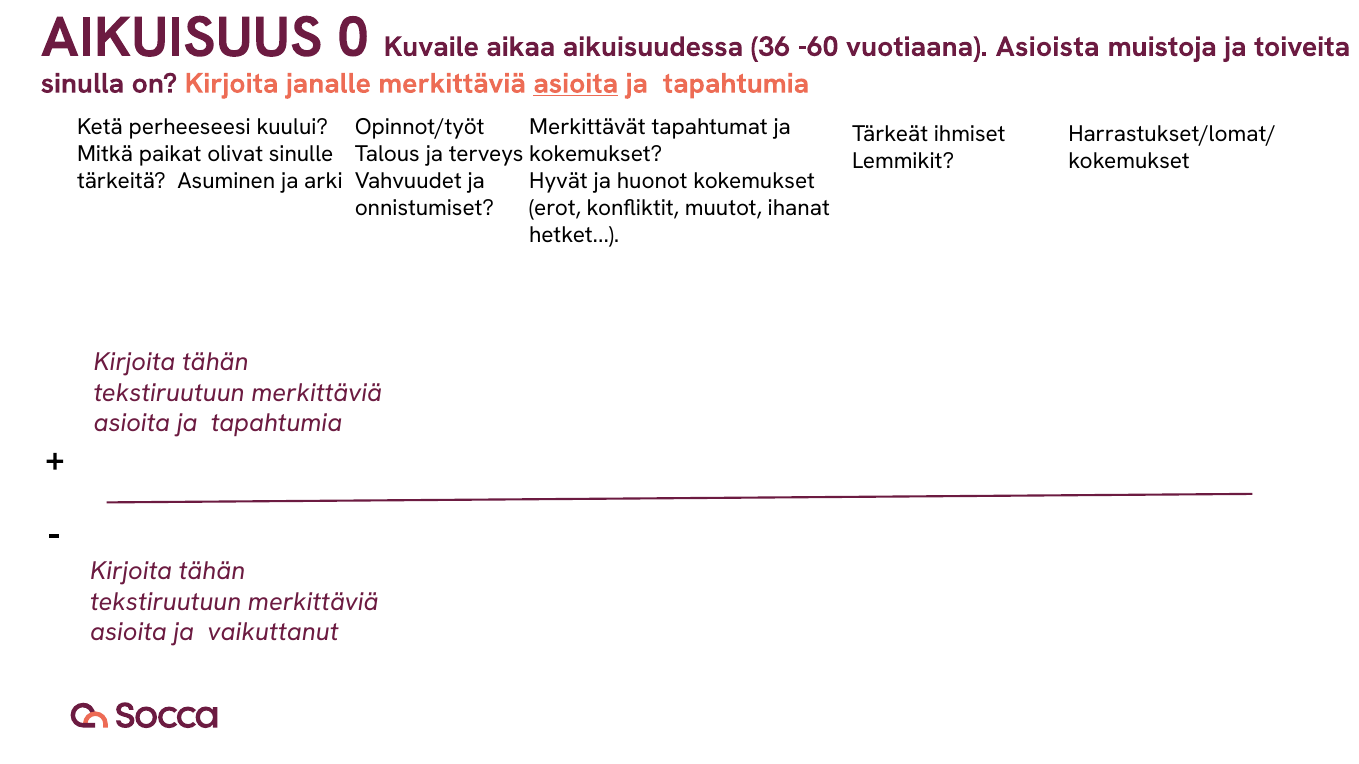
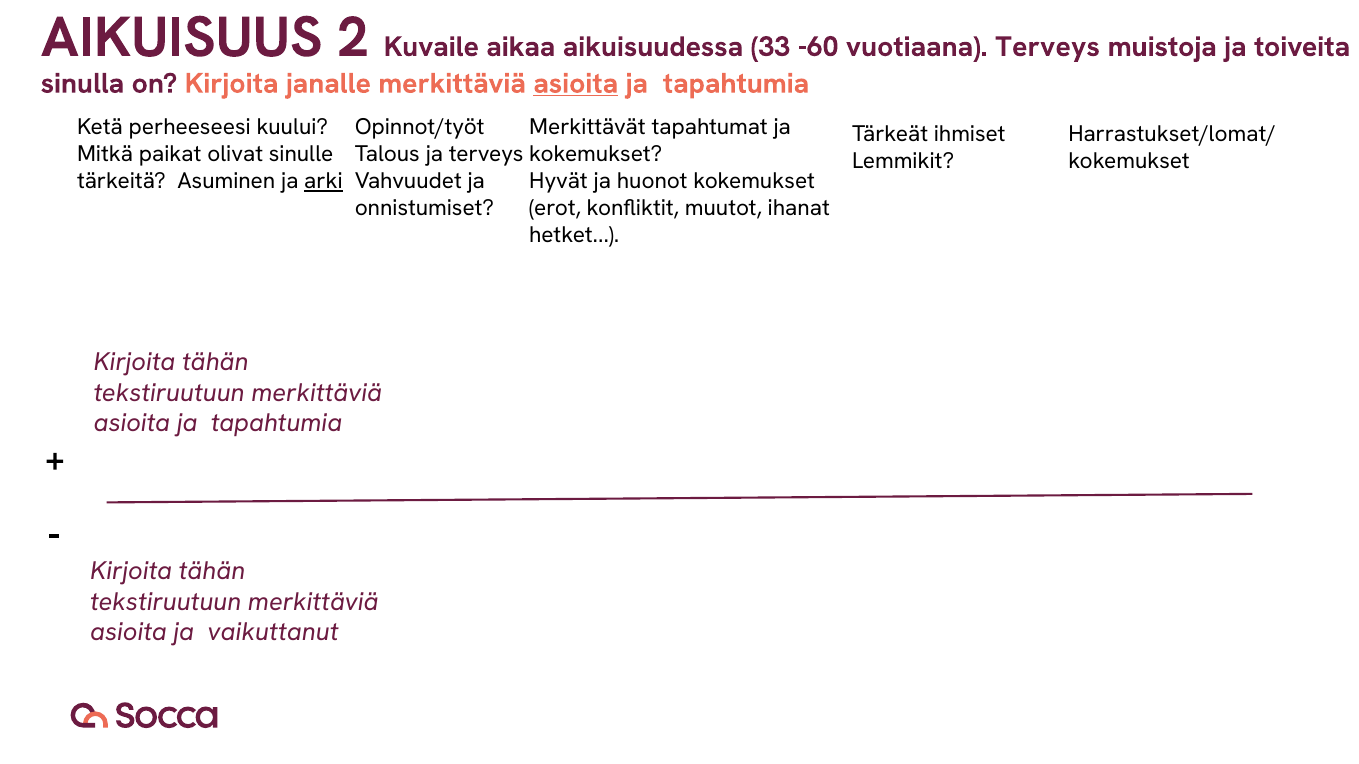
0: 0 -> 2 (353, 37)
36: 36 -> 33 (770, 47)
vuotiaana Asioista: Asioista -> Terveys (1048, 47)
arki underline: none -> present (323, 181)
